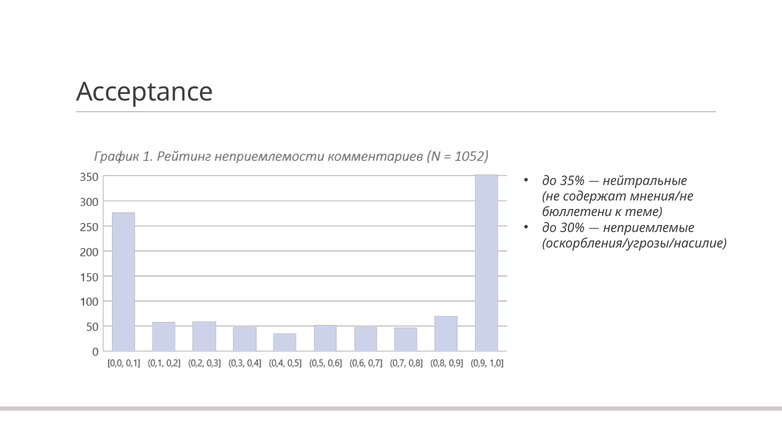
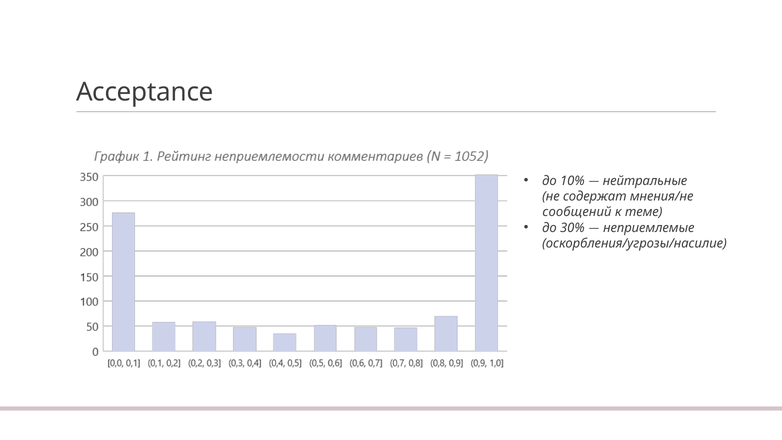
35%: 35% -> 10% (572, 181)
бюллетени: бюллетени -> сообщений (577, 212)
